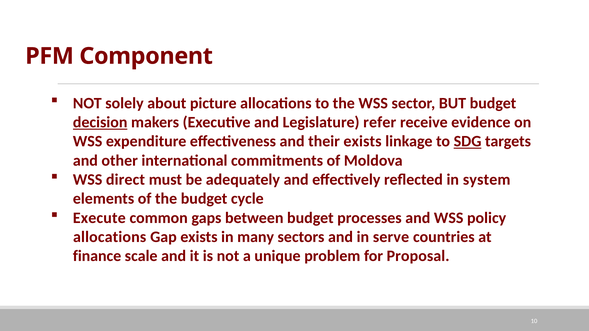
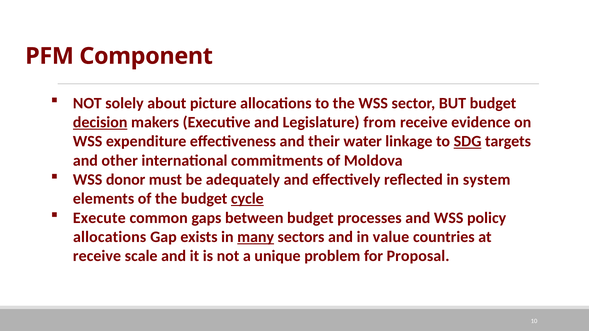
refer: refer -> from (380, 122)
their exists: exists -> water (363, 141)
direct: direct -> donor (126, 180)
cycle underline: none -> present (247, 199)
many underline: none -> present (256, 237)
serve: serve -> value (391, 237)
finance: finance -> receive (97, 256)
